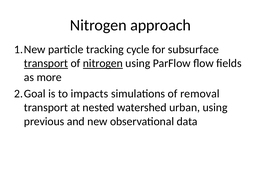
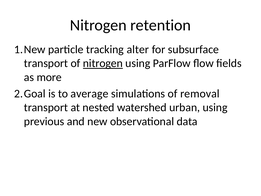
approach: approach -> retention (161, 25)
cycle: cycle -> alter (138, 49)
transport underline: present -> none (46, 63)
impacts: impacts -> average (90, 93)
